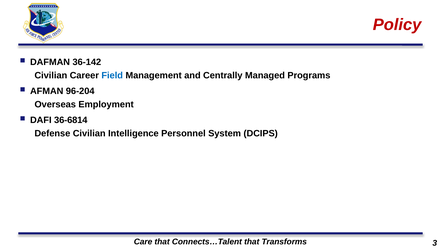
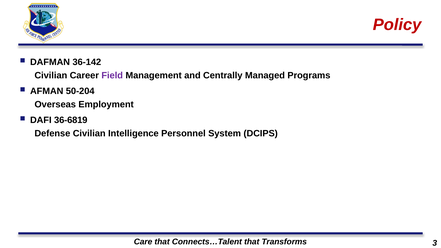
Field colour: blue -> purple (112, 76)
96-204: 96-204 -> 50-204 (80, 91)
36-6814: 36-6814 -> 36-6819 (71, 120)
